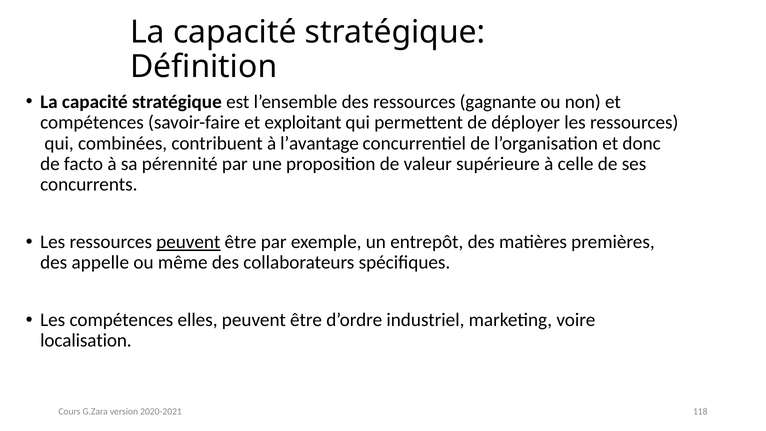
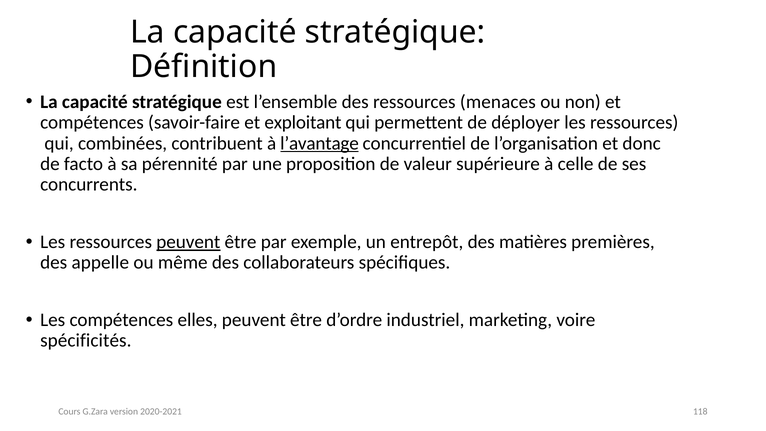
gagnante: gagnante -> menaces (498, 102)
l’avantage underline: none -> present (320, 143)
localisation: localisation -> spécificités (86, 341)
